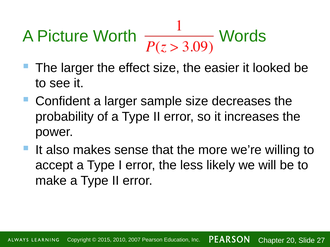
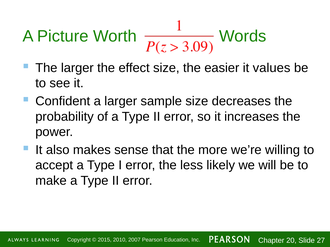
looked: looked -> values (272, 68)
